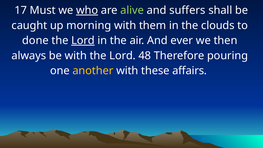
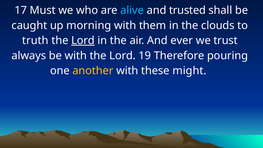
who underline: present -> none (87, 10)
alive colour: light green -> light blue (132, 10)
suffers: suffers -> trusted (187, 10)
done: done -> truth (35, 40)
then: then -> trust (226, 40)
48: 48 -> 19 (145, 56)
affairs: affairs -> might (189, 71)
